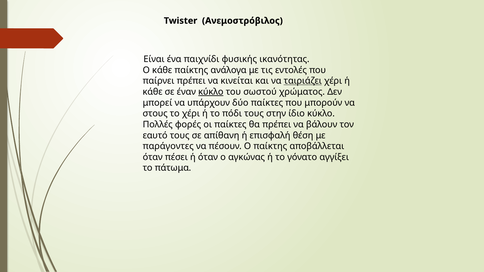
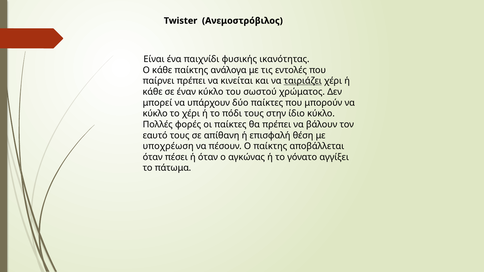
κύκλο underline: present -> none (211, 92)
στους: στους -> κύκλο (155, 114)
παράγοντες: παράγοντες -> υποχρέωση (168, 146)
